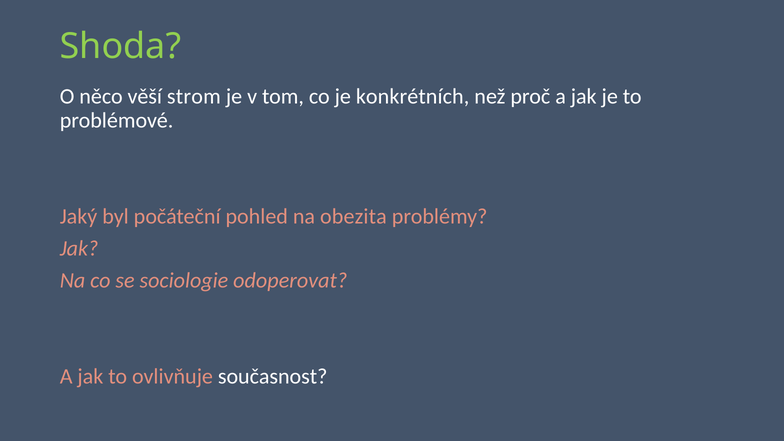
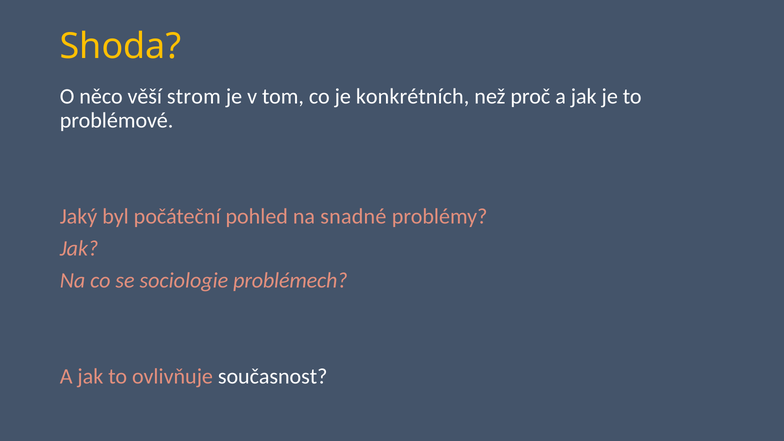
Shoda colour: light green -> yellow (120, 47)
obezita: obezita -> snadné (353, 217)
odoperovat: odoperovat -> problémech (290, 281)
